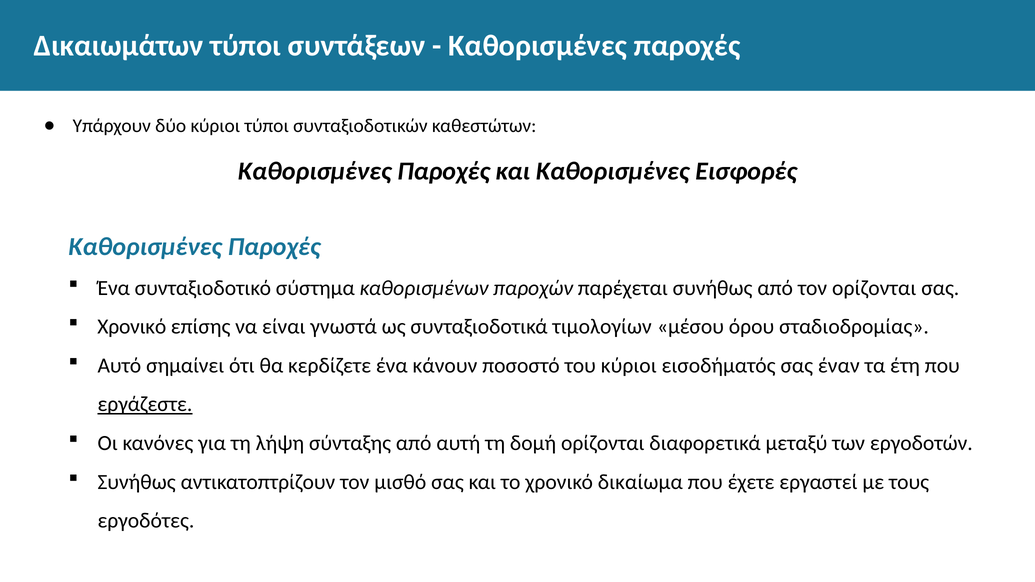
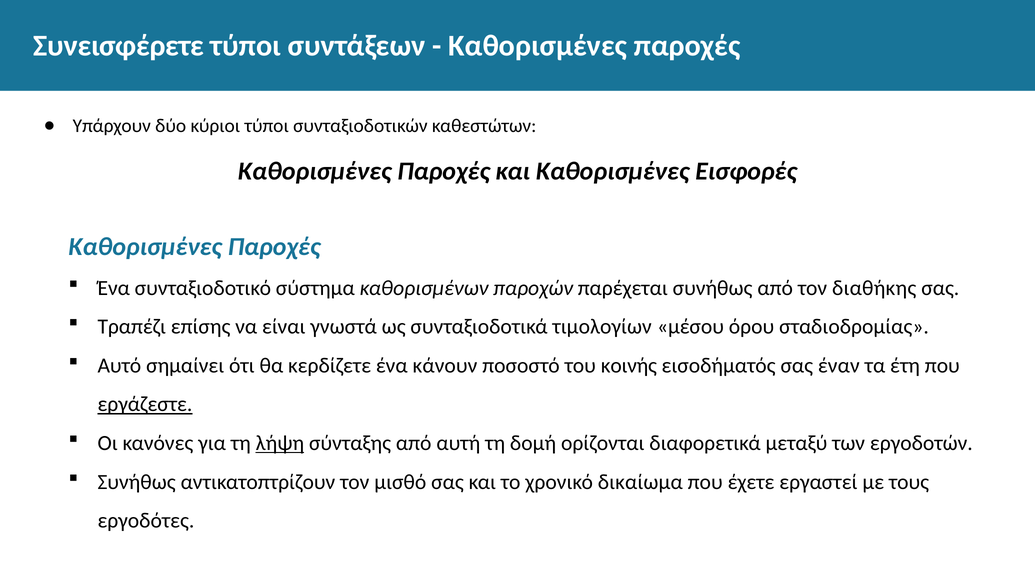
Δικαιωμάτων: Δικαιωμάτων -> Συνεισφέρετε (119, 46)
τον ορίζονται: ορίζονται -> διαθήκης (874, 288)
Χρονικό: Χρονικό -> Τραπέζι (132, 327)
του κύριοι: κύριοι -> κοινής (629, 366)
λήψη underline: none -> present (280, 443)
